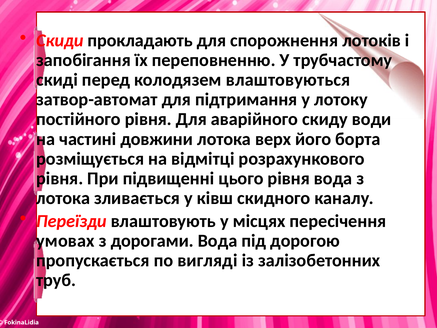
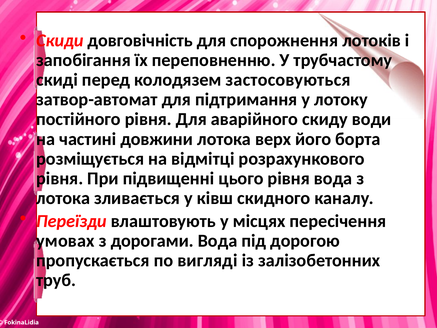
прокладають: прокладають -> довговічність (140, 41)
влаштовуються: влаштовуються -> застосовуються (288, 80)
